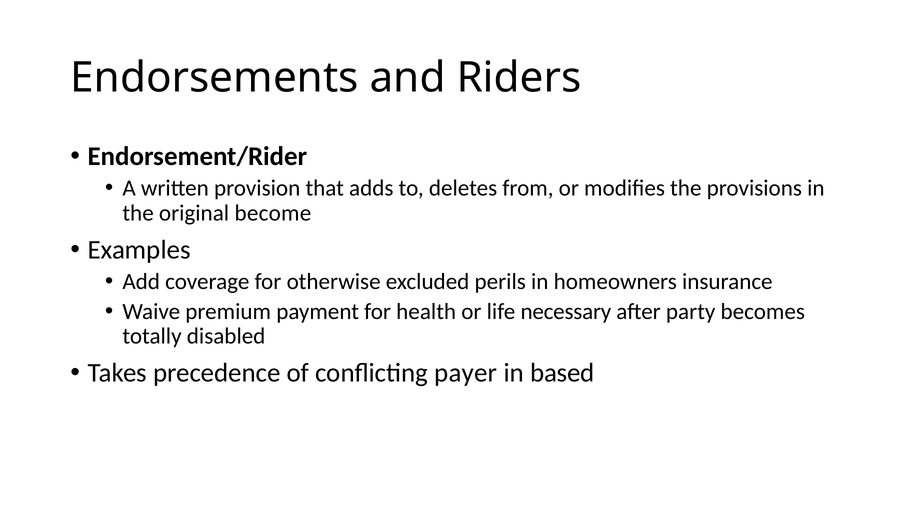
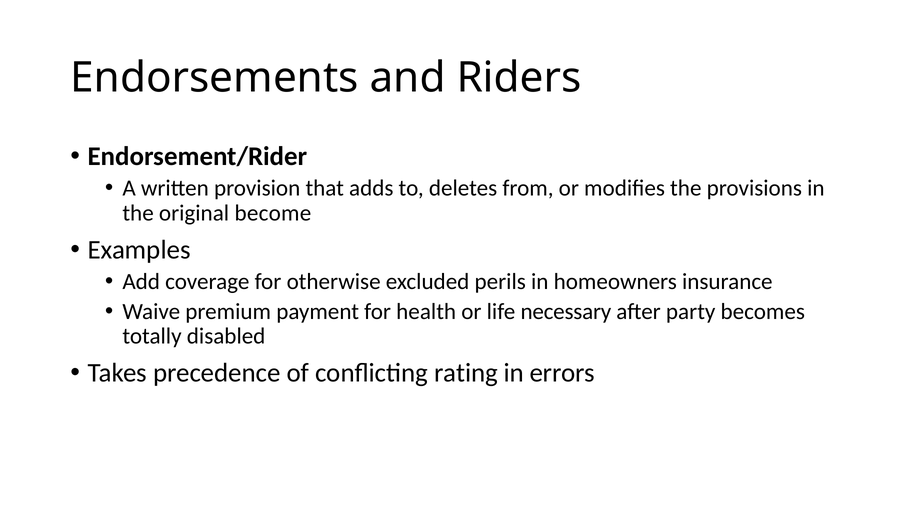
payer: payer -> rating (466, 373)
based: based -> errors (562, 373)
